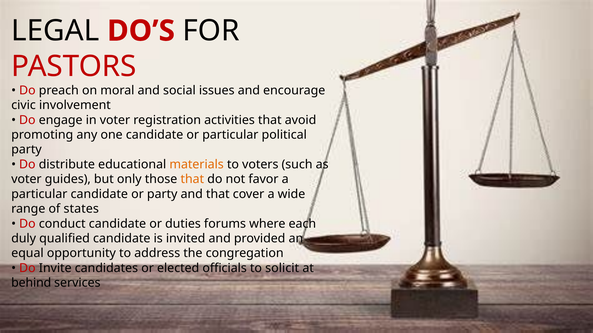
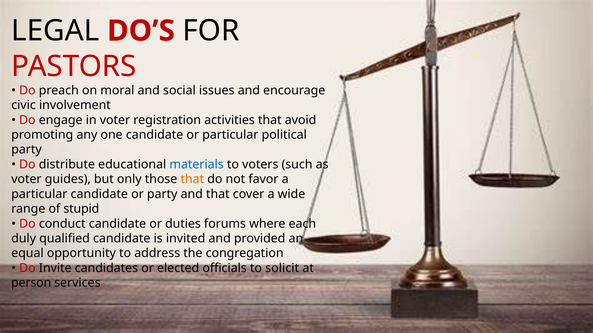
materials colour: orange -> blue (197, 165)
states: states -> stupid (81, 209)
behind: behind -> person (31, 283)
